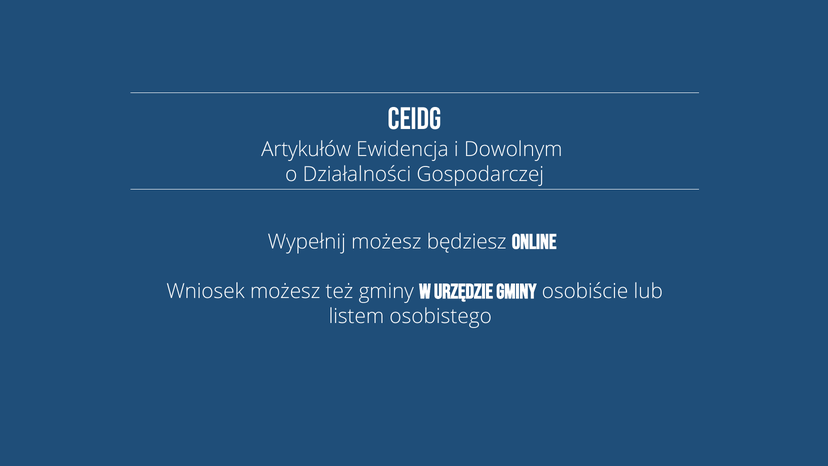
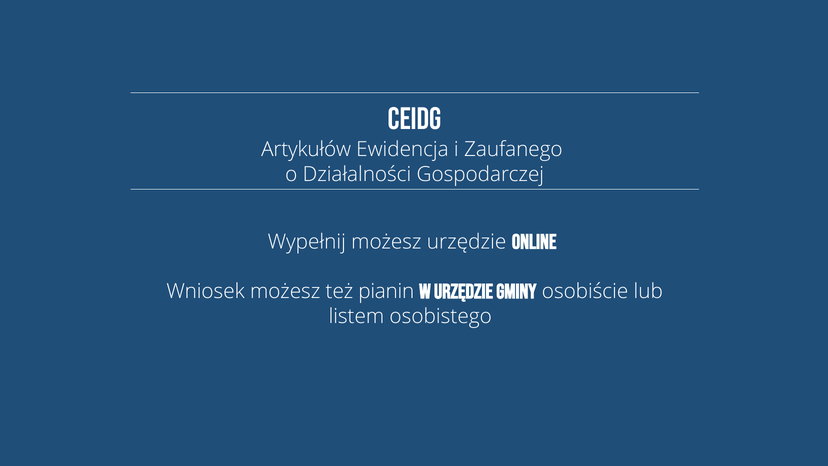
Dowolnym: Dowolnym -> Zaufanego (513, 149)
możesz będziesz: będziesz -> urzędzie (467, 242)
też gminy: gminy -> pianin (386, 291)
